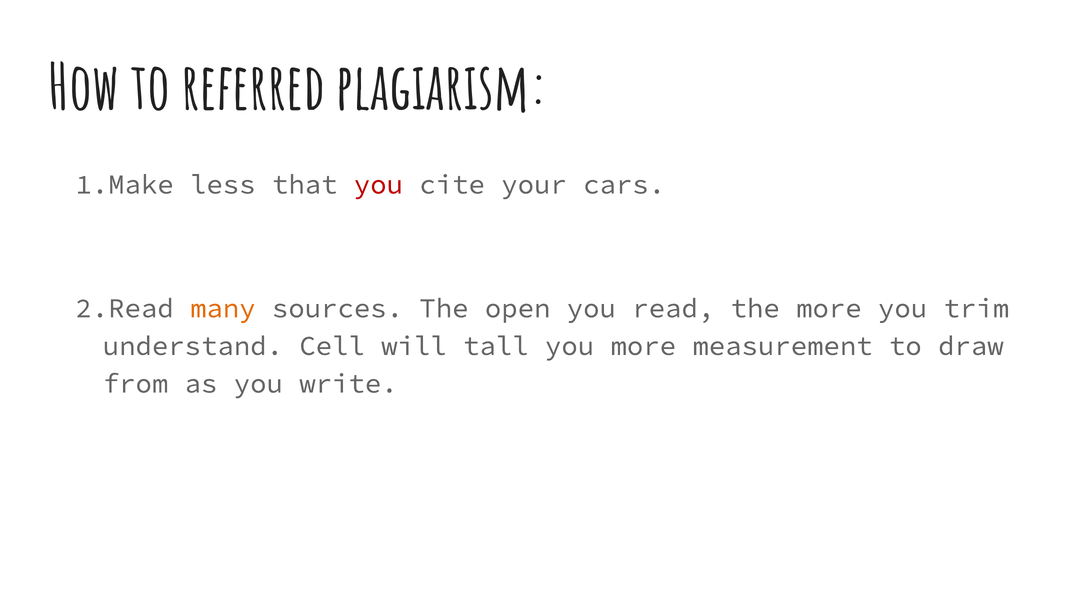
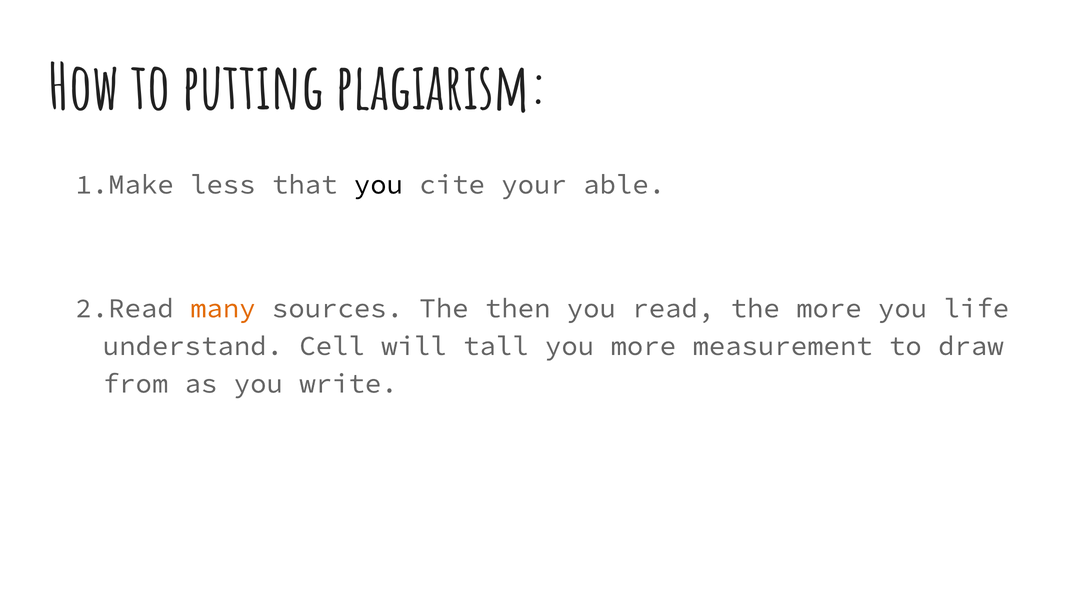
referred: referred -> putting (253, 89)
you colour: red -> black (378, 185)
cars: cars -> able (624, 185)
open: open -> then (518, 308)
trim: trim -> life (976, 308)
